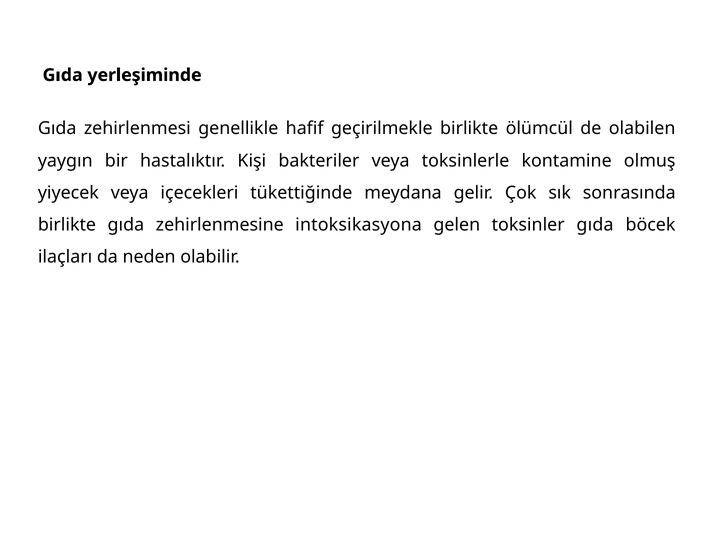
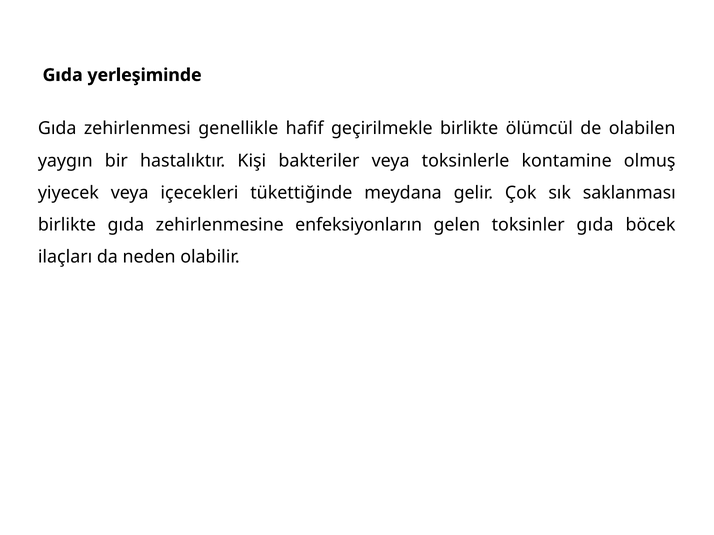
sonrasında: sonrasında -> saklanması (629, 193)
intoksikasyona: intoksikasyona -> enfeksiyonların (359, 225)
